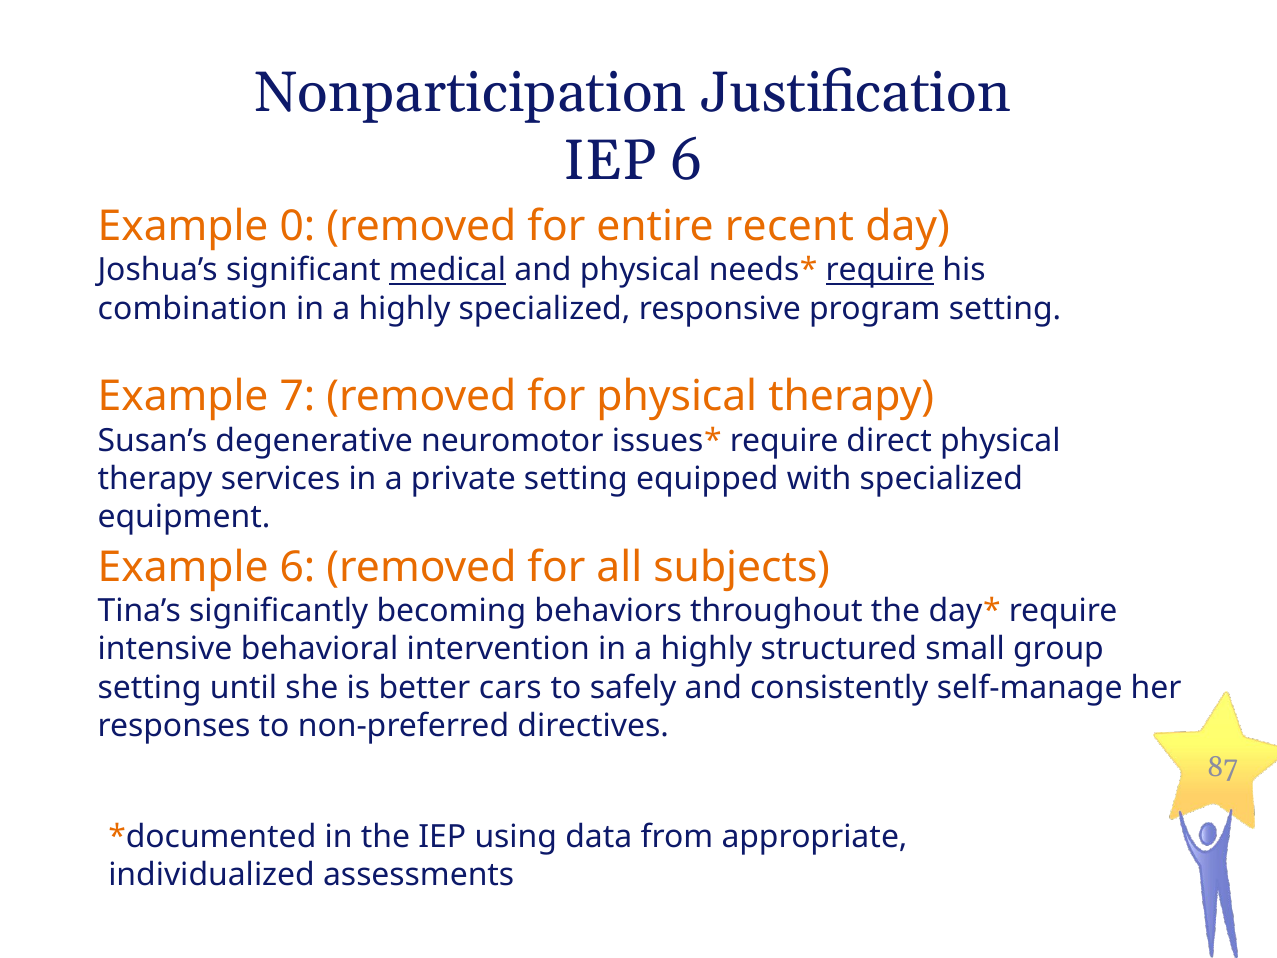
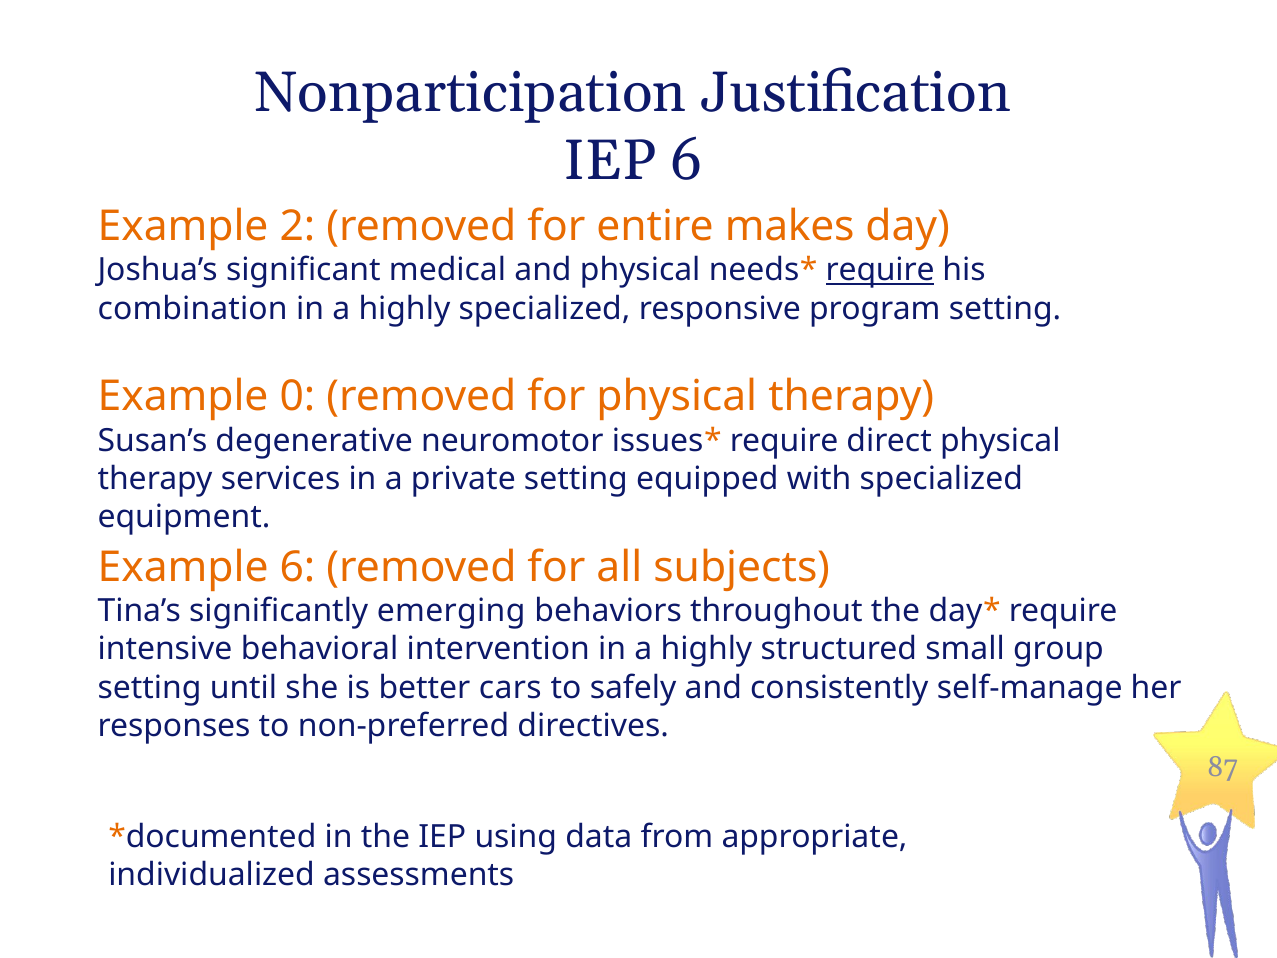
0: 0 -> 2 (297, 226)
recent: recent -> makes (790, 226)
medical underline: present -> none (448, 270)
7: 7 -> 0 (297, 397)
becoming: becoming -> emerging (451, 611)
